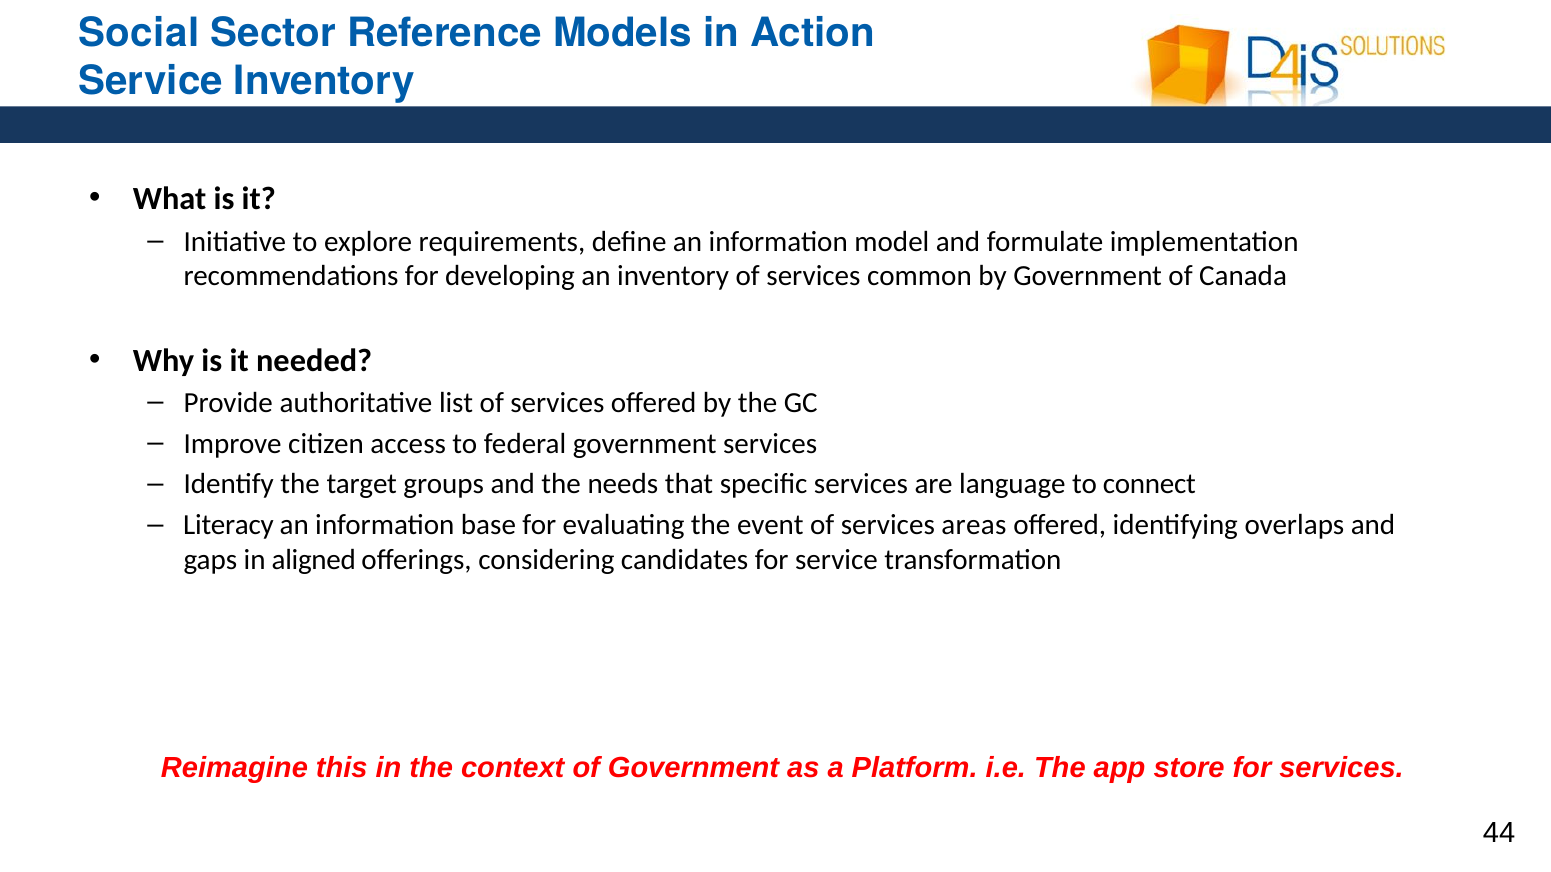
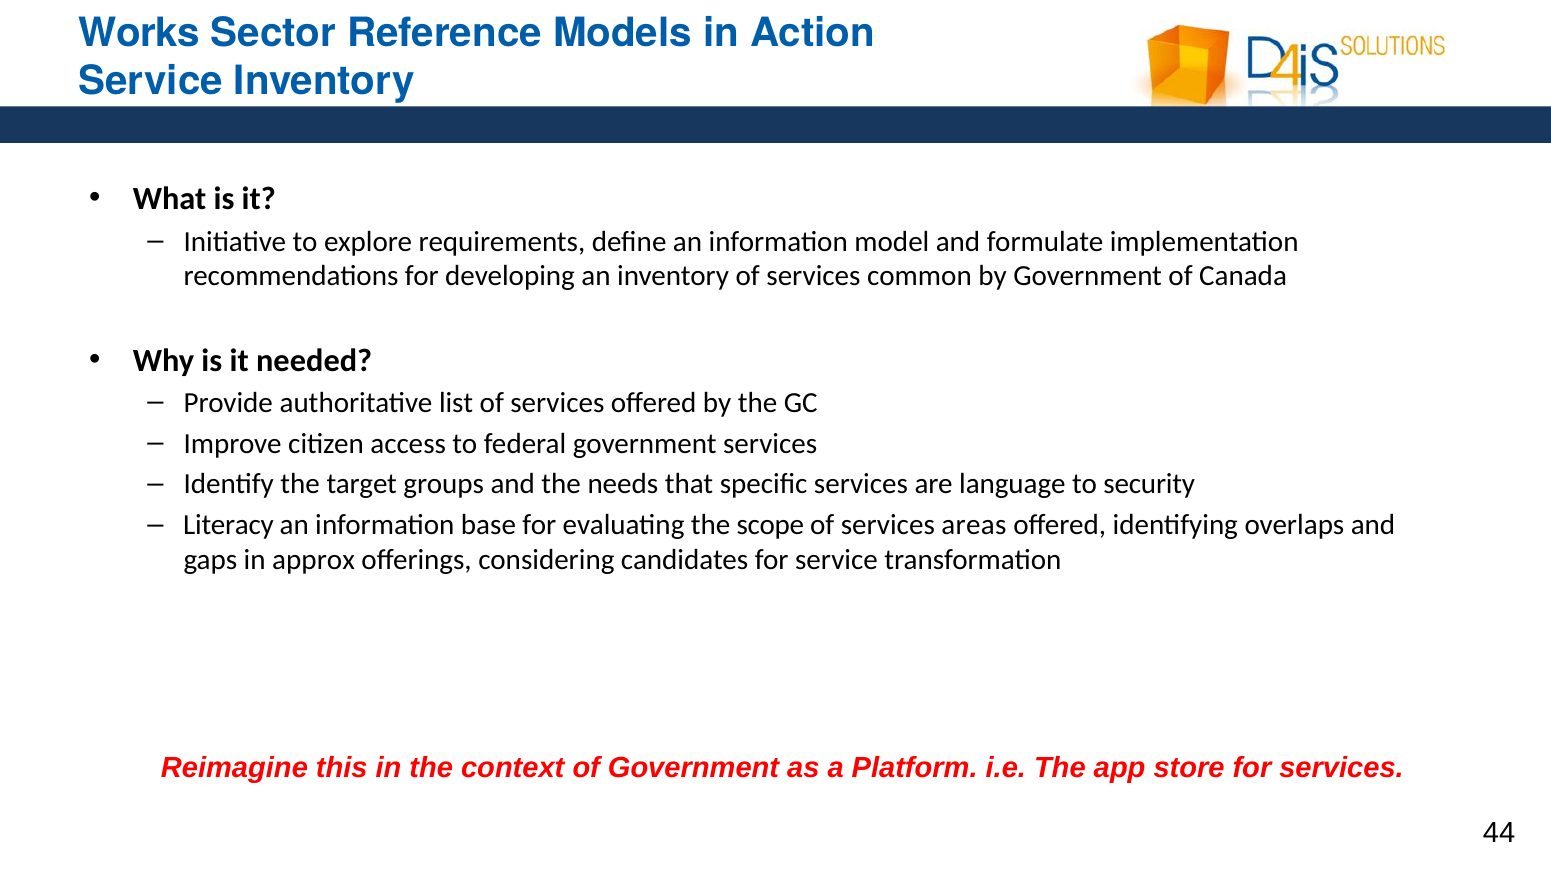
Social: Social -> Works (139, 33)
connect: connect -> security (1149, 485)
event: event -> scope (770, 525)
aligned: aligned -> approx (314, 560)
